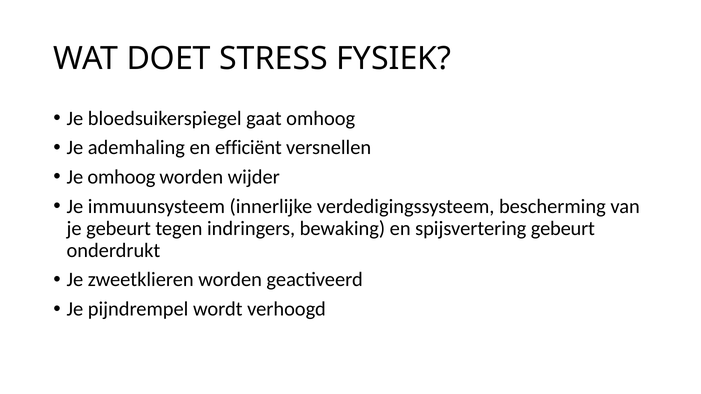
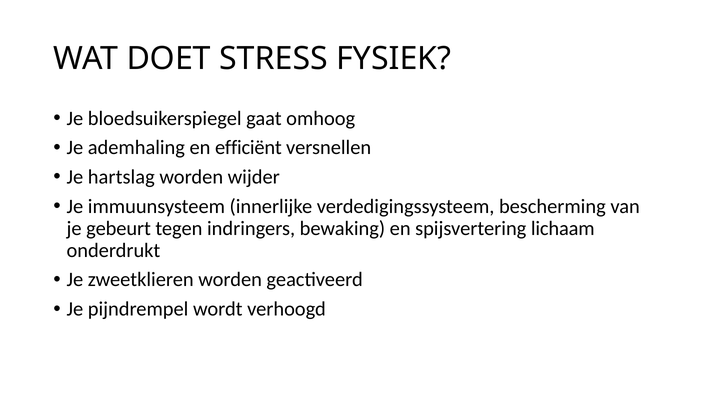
Je omhoog: omhoog -> hartslag (121, 177)
spijsvertering gebeurt: gebeurt -> lichaam (563, 229)
